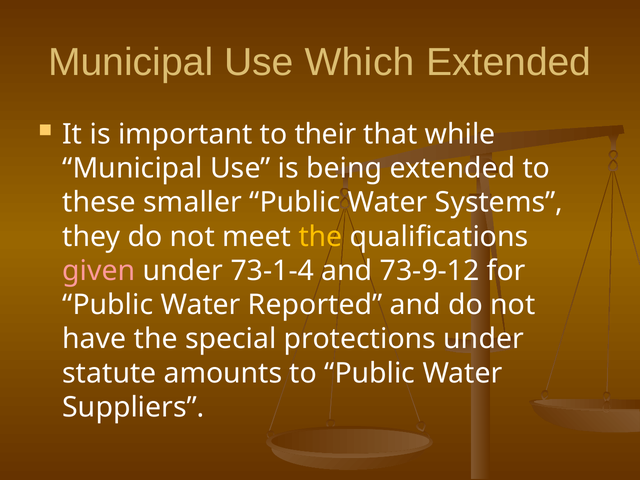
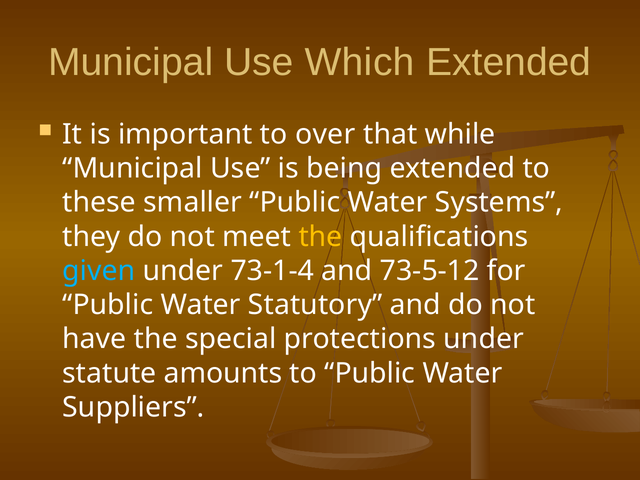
their: their -> over (325, 134)
given colour: pink -> light blue (99, 271)
73-9-12: 73-9-12 -> 73-5-12 (430, 271)
Reported: Reported -> Statutory (315, 305)
